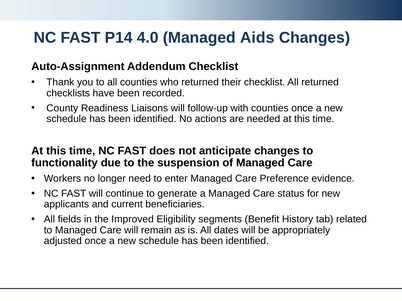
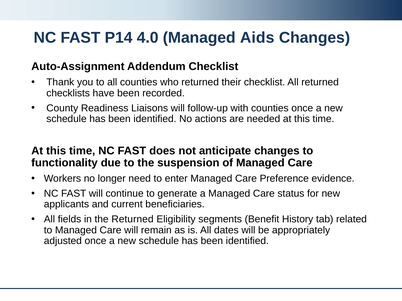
the Improved: Improved -> Returned (132, 220)
